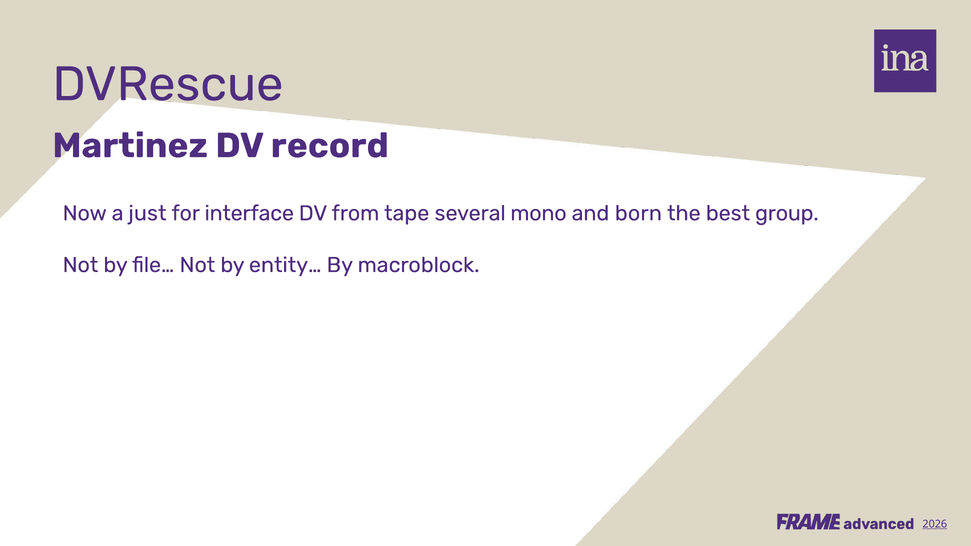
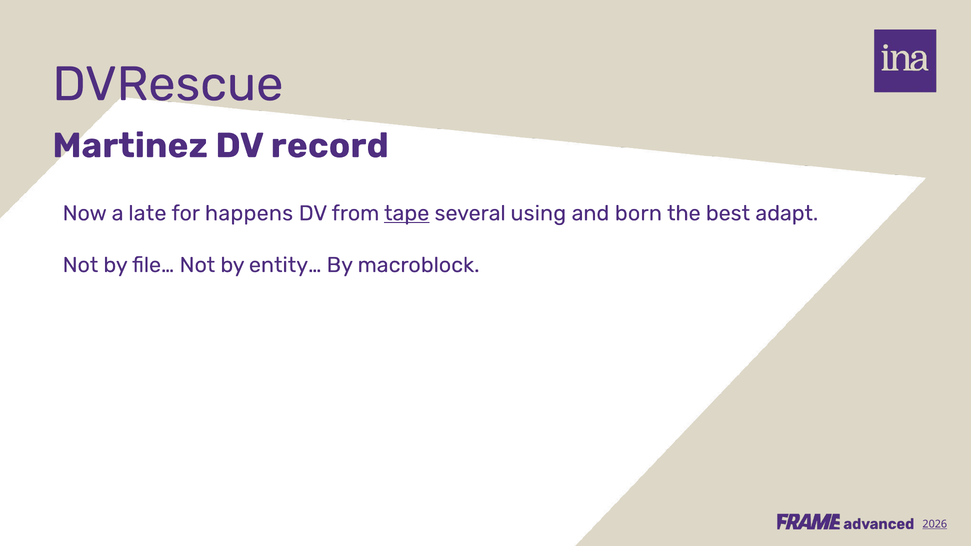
just: just -> late (147, 213)
interface: interface -> happens (249, 213)
tape underline: none -> present (407, 213)
mono: mono -> using (538, 213)
group: group -> adapt (787, 213)
